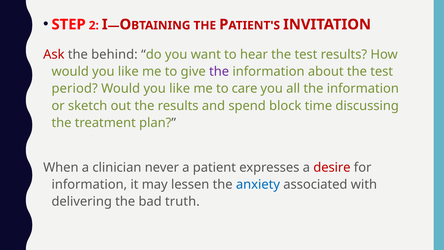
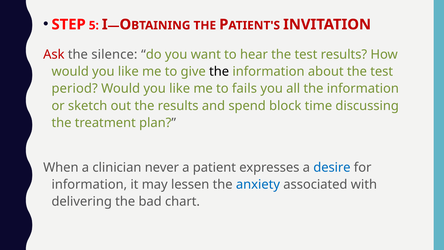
2: 2 -> 5 (94, 25)
behind: behind -> silence (114, 54)
the colour: purple -> black (219, 72)
care: care -> fails (244, 89)
desire colour: red -> blue (332, 167)
truth: truth -> chart (182, 201)
